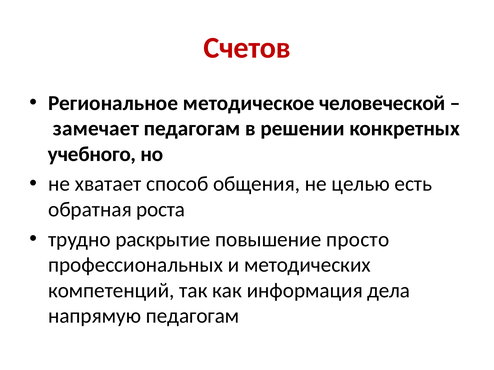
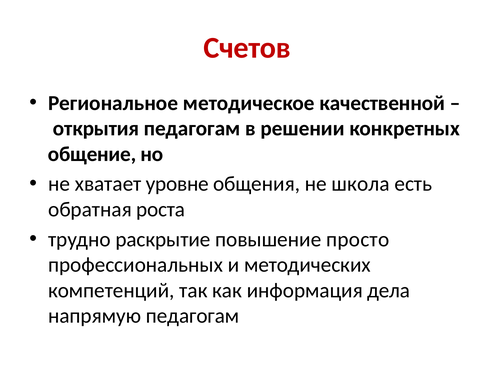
человеческой: человеческой -> качественной (382, 103)
замечает: замечает -> открытия (96, 129)
учебного: учебного -> общение (92, 154)
способ: способ -> уровне (177, 184)
целью: целью -> школа (361, 184)
